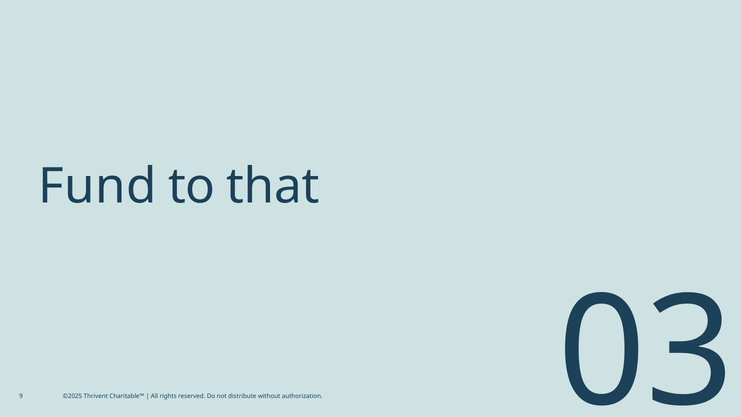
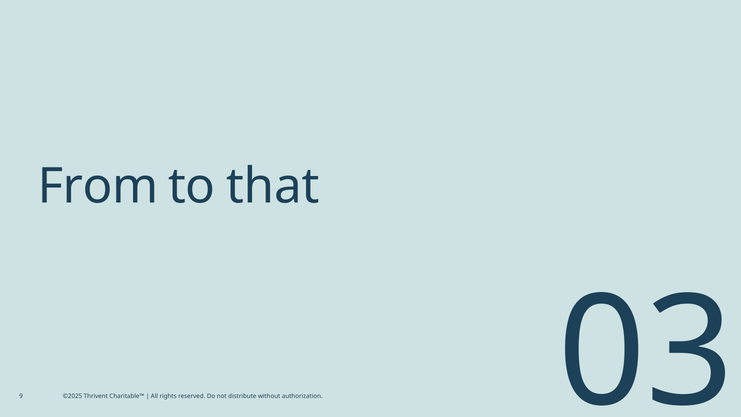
Fund: Fund -> From (98, 186)
